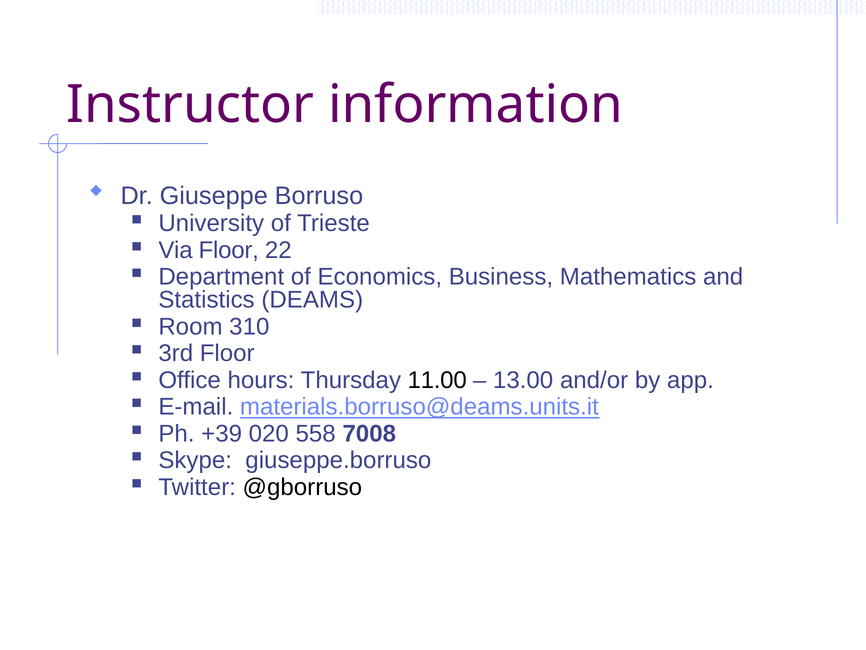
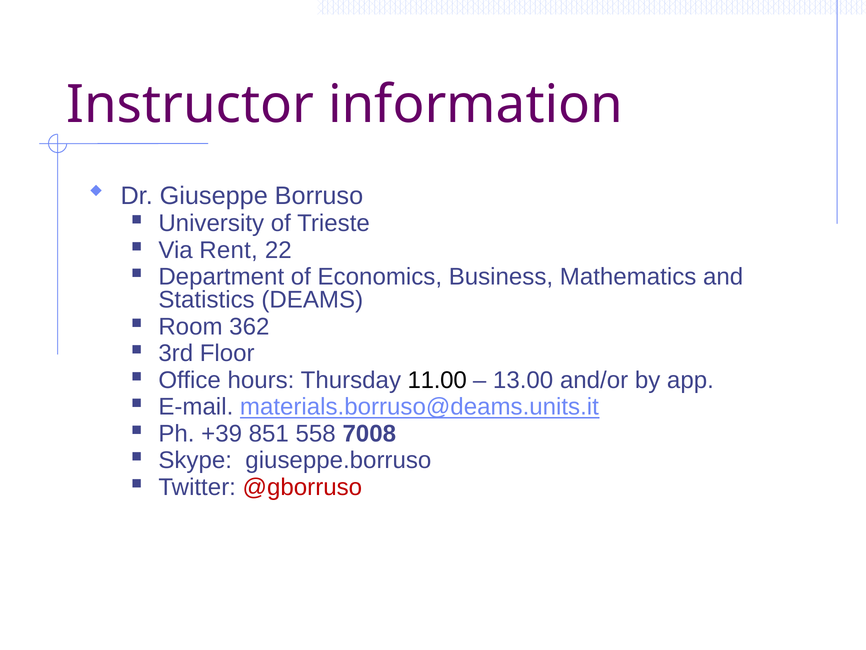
Via Floor: Floor -> Rent (228, 250)
310: 310 -> 362 (249, 326)
020: 020 -> 851 (269, 433)
@gborruso colour: black -> red (302, 487)
